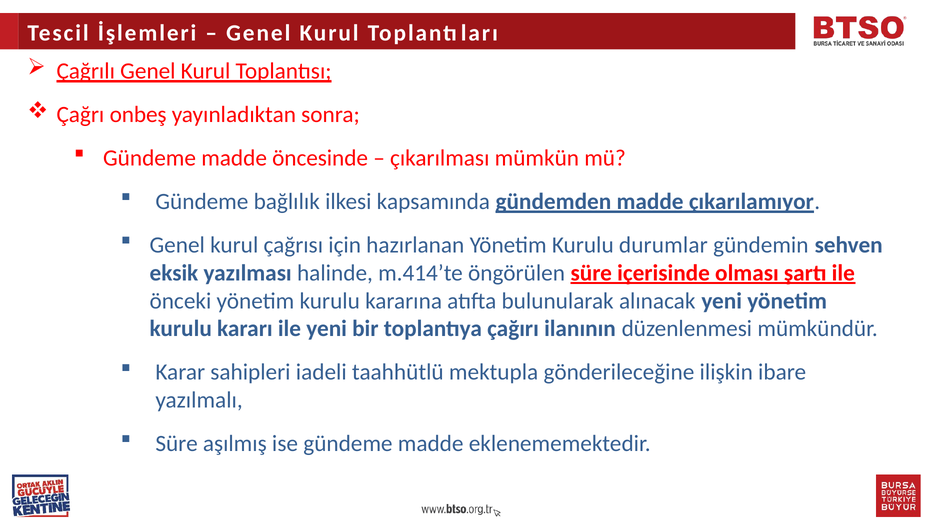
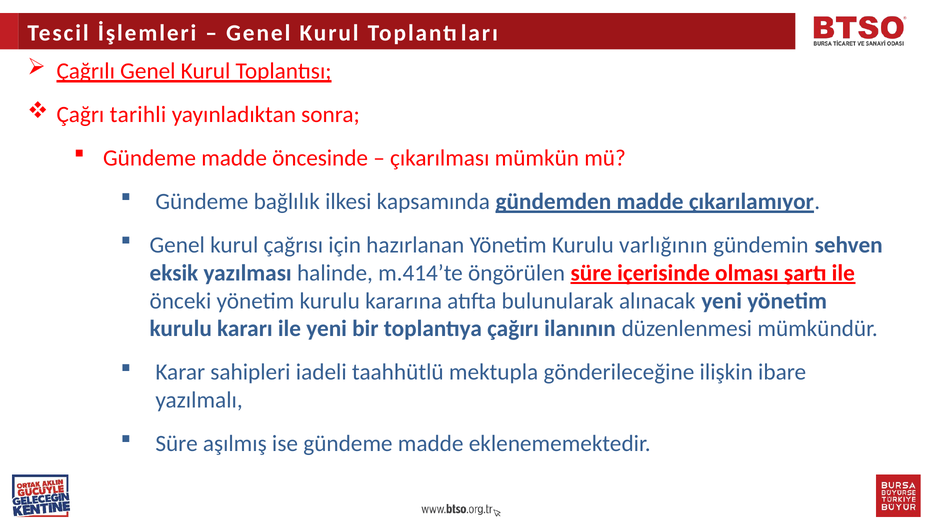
onbeş: onbeş -> tarihli (138, 114)
durumlar: durumlar -> varlığının (663, 245)
